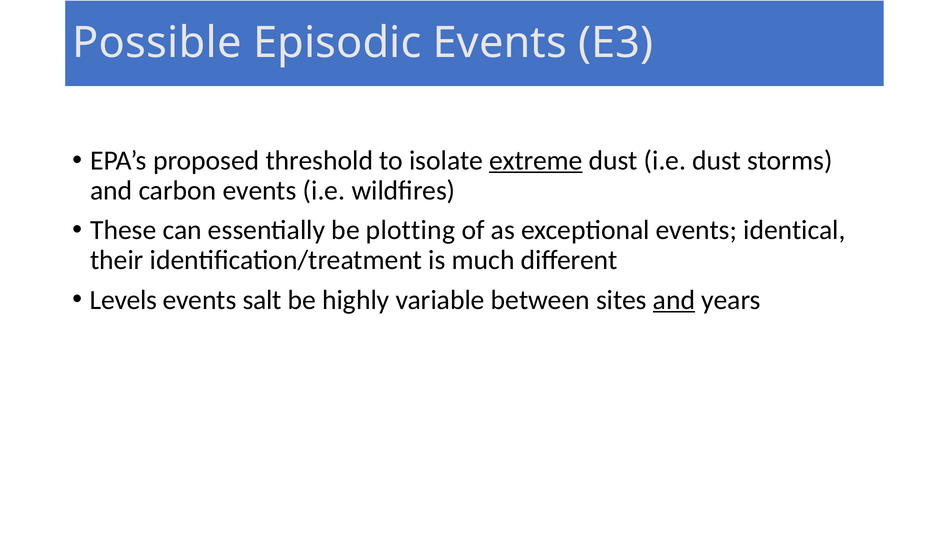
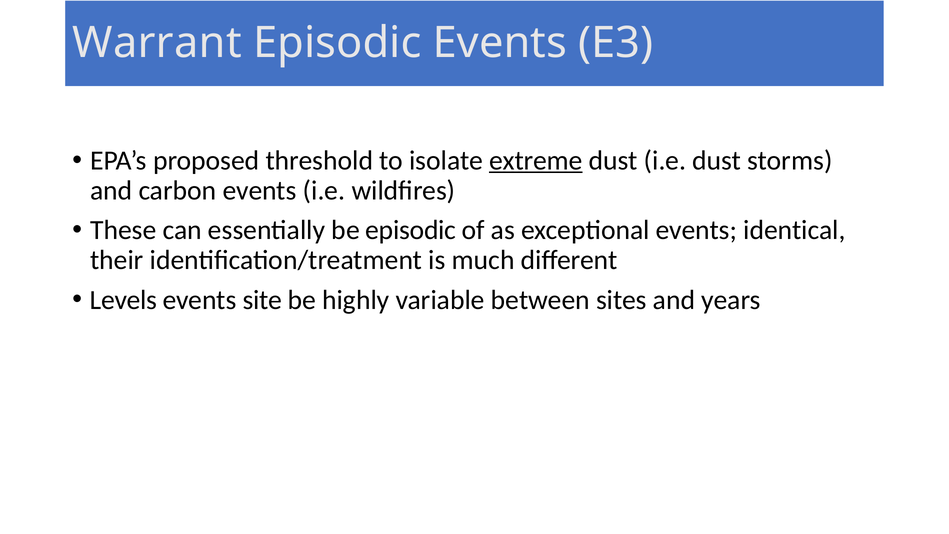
Possible: Possible -> Warrant (157, 43)
be plotting: plotting -> episodic (411, 230)
salt: salt -> site (262, 300)
and underline: present -> none (674, 300)
